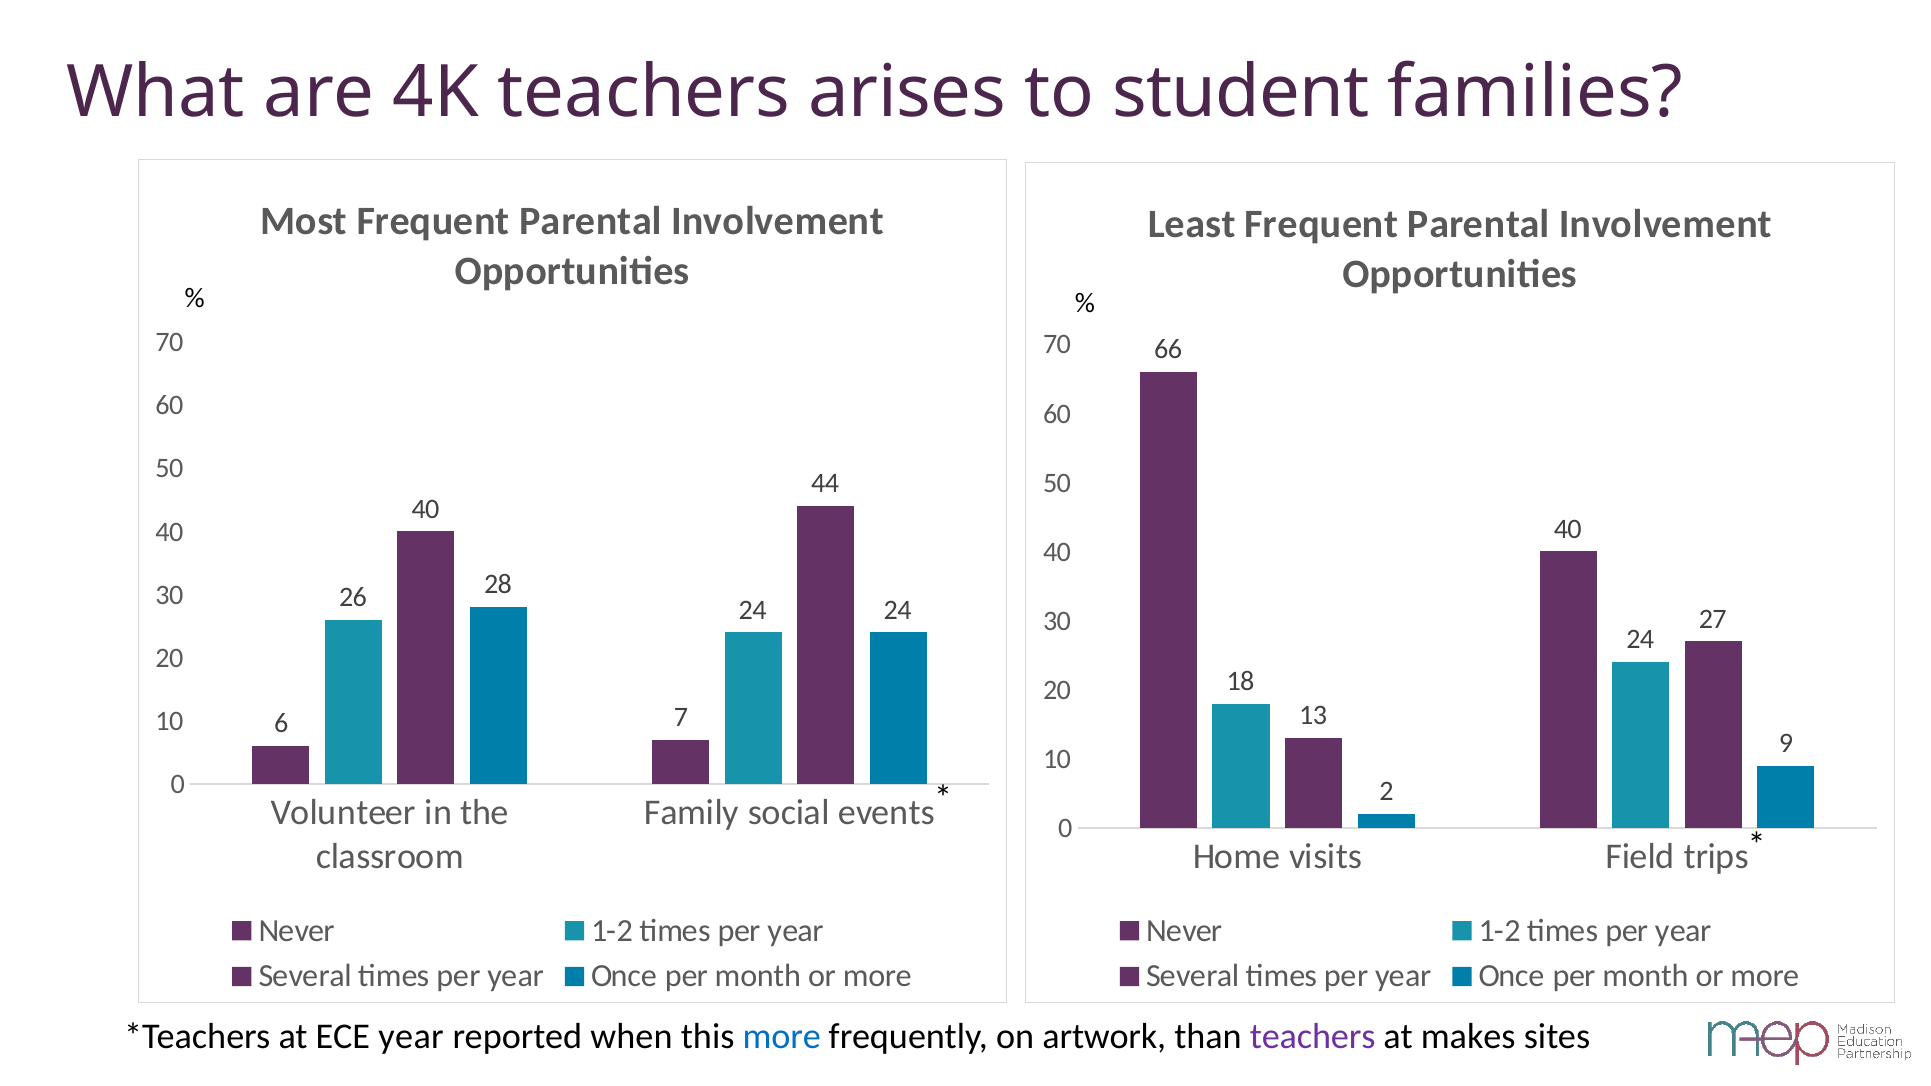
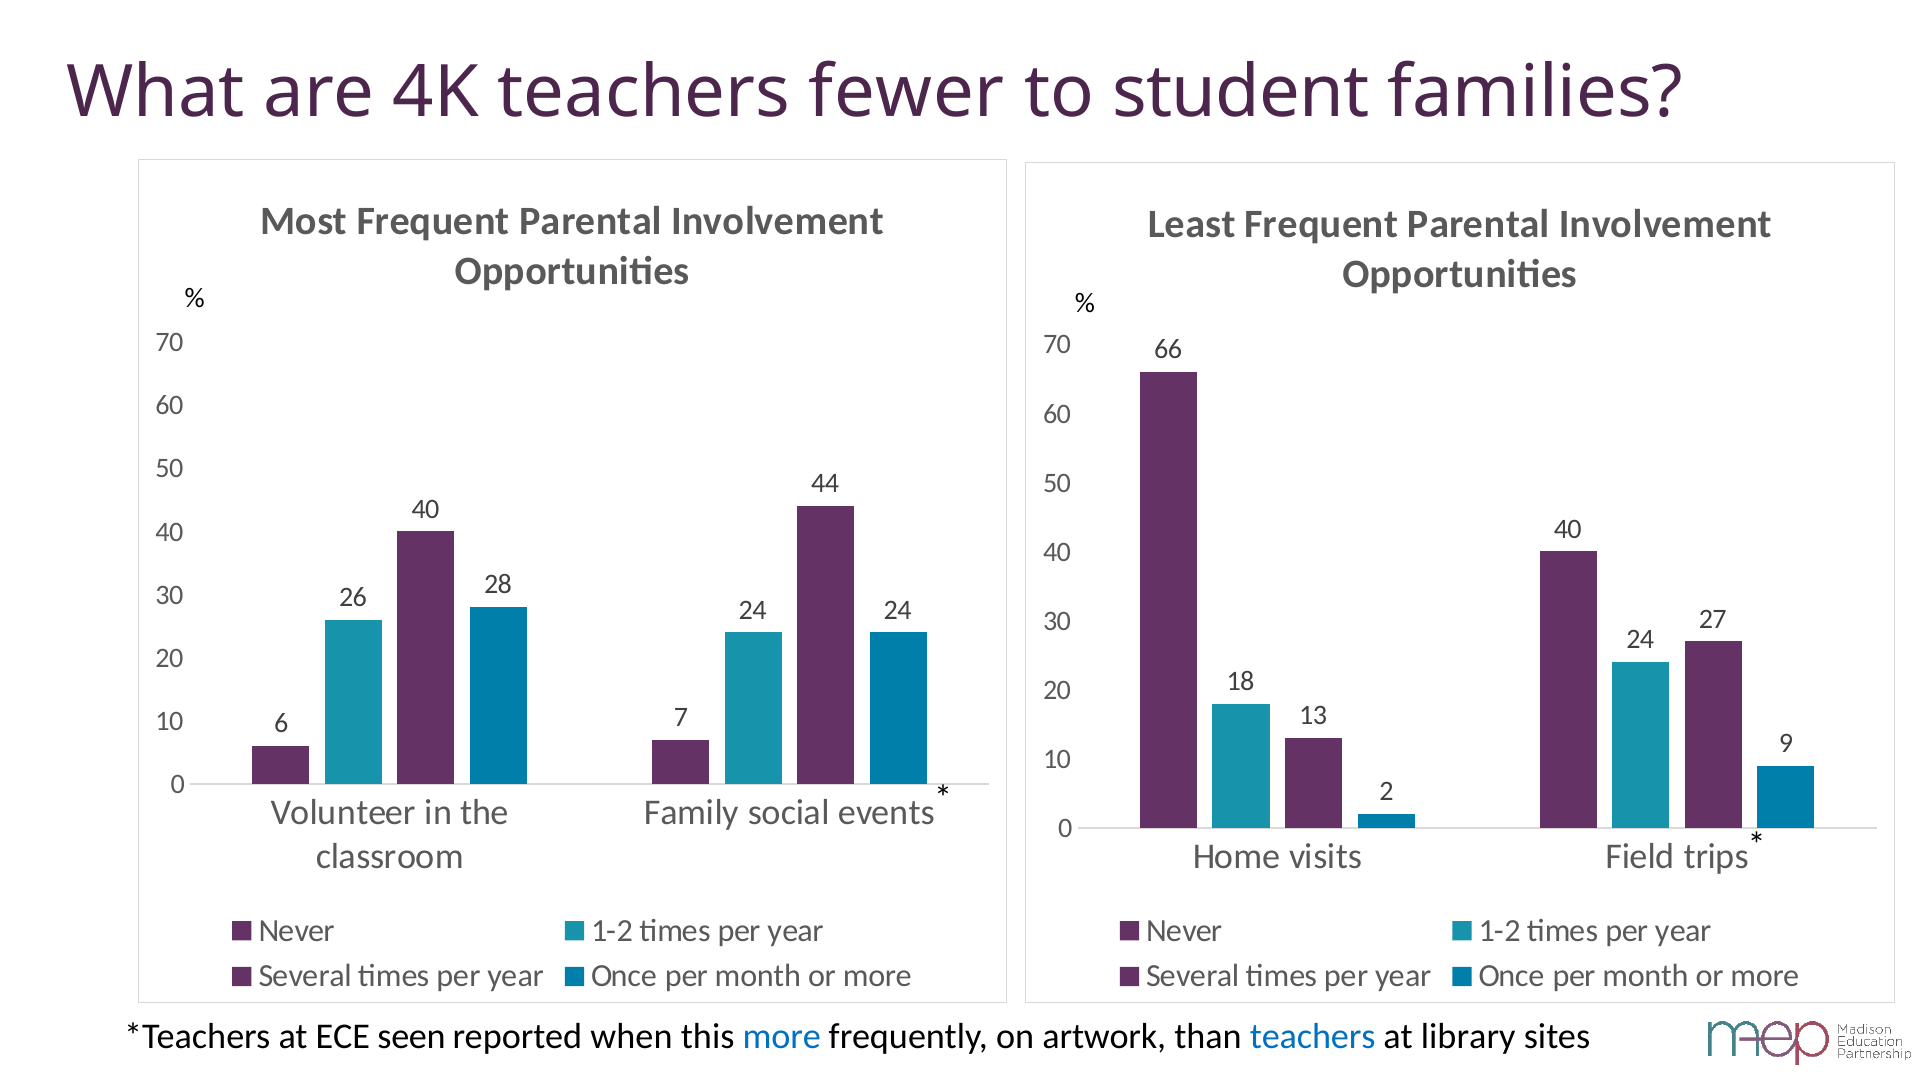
arises: arises -> fewer (907, 93)
ECE year: year -> seen (411, 1037)
teachers colour: purple -> blue (1313, 1037)
makes: makes -> library (1468, 1037)
